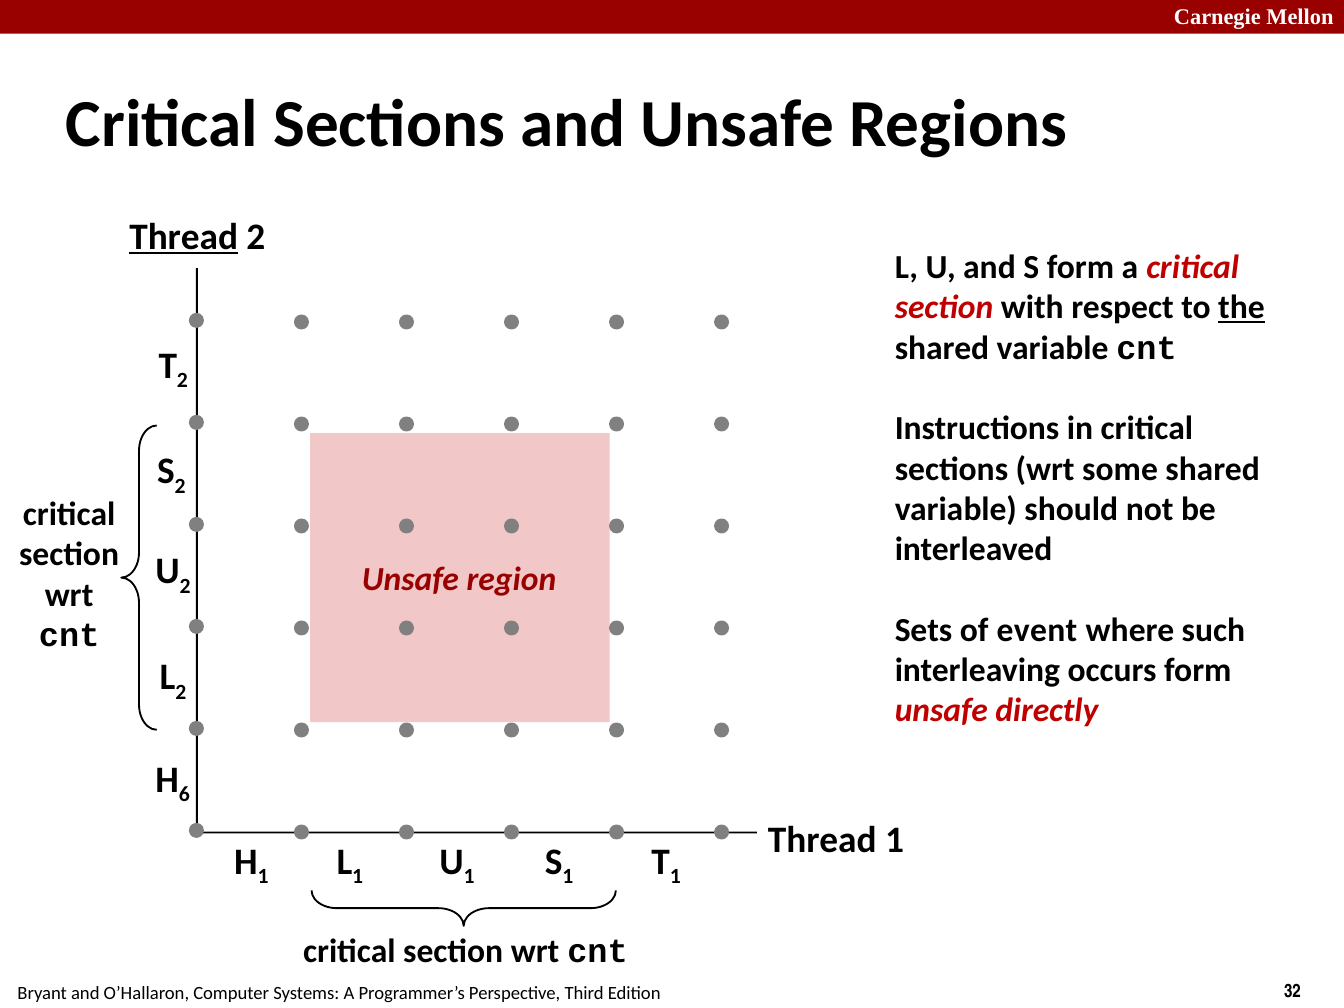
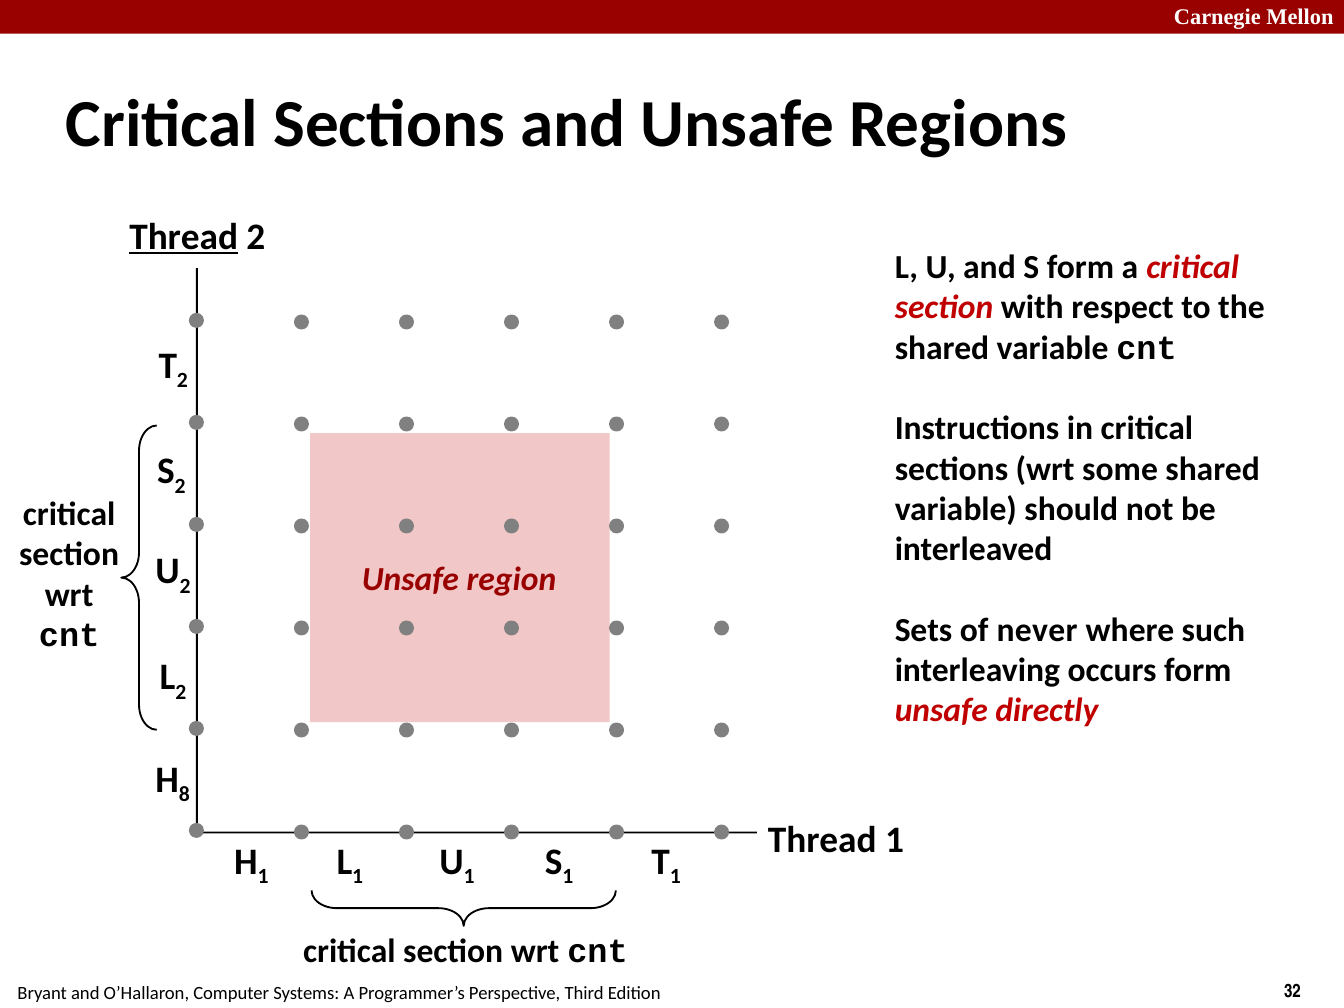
the underline: present -> none (1242, 308)
event: event -> never (1037, 630)
6: 6 -> 8 (184, 794)
